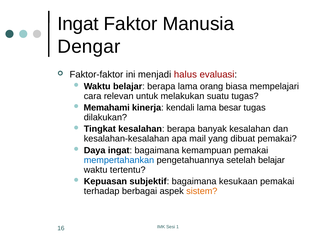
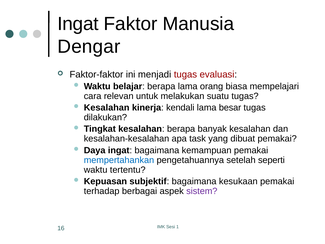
menjadi halus: halus -> tugas (185, 74)
Memahami: Memahami -> Kesalahan (107, 108)
mail: mail -> task (198, 139)
setelah belajar: belajar -> seperti (271, 160)
sistem colour: orange -> purple (202, 191)
